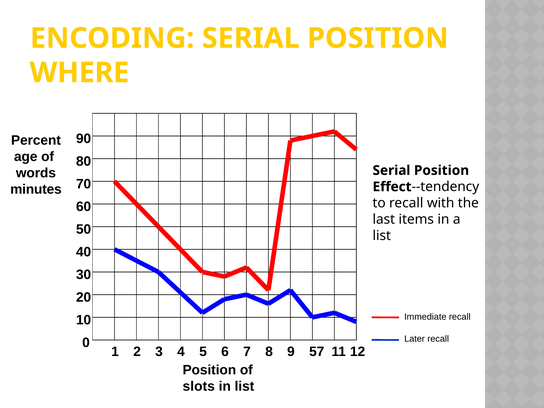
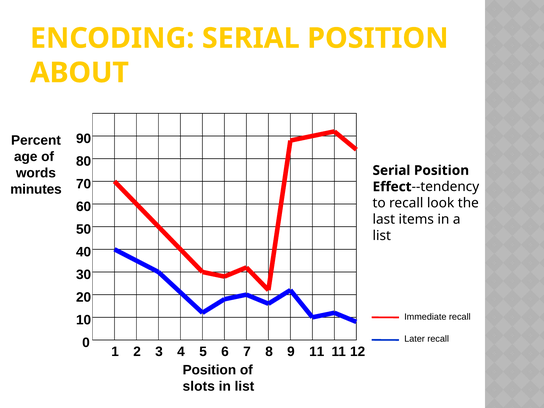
WHERE: WHERE -> ABOUT (79, 73)
with: with -> look (441, 203)
9 57: 57 -> 11 (317, 352)
